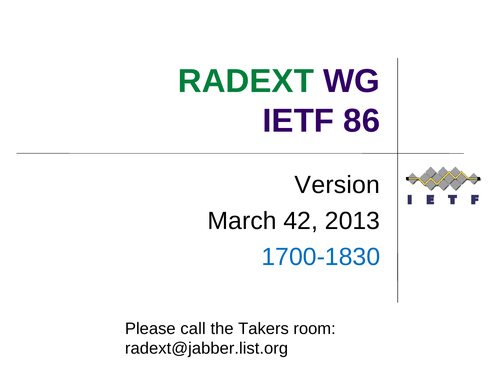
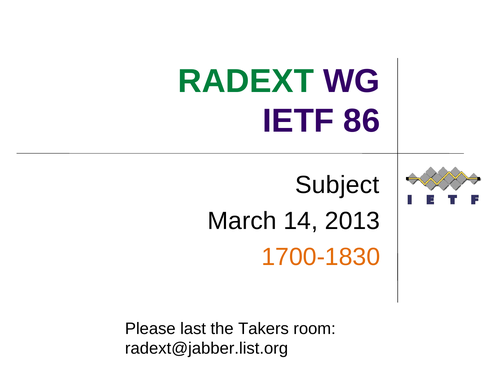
Version: Version -> Subject (337, 185)
42: 42 -> 14 (301, 221)
1700-1830 colour: blue -> orange (321, 257)
call: call -> last (193, 328)
